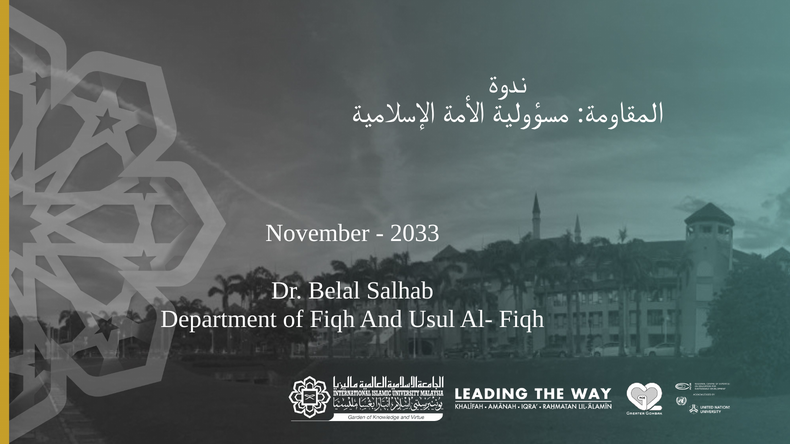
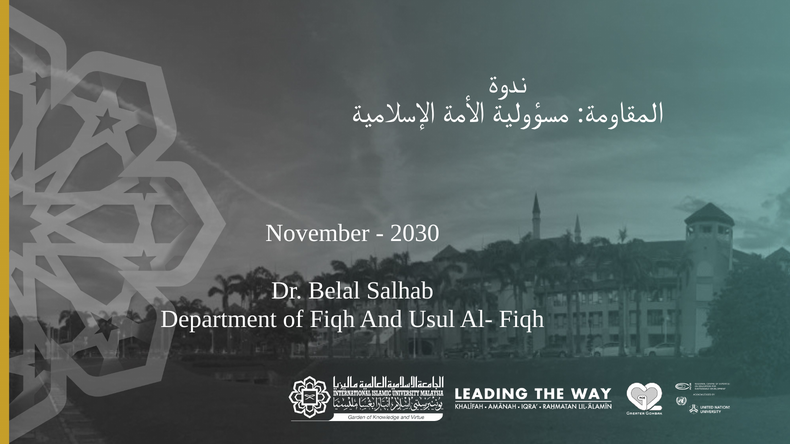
2033: 2033 -> 2030 (415, 233)
